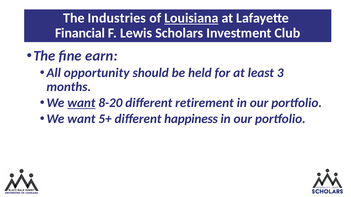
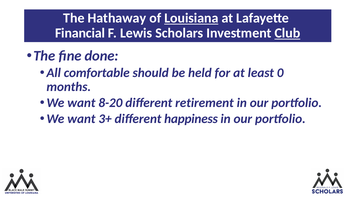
Industries: Industries -> Hathaway (117, 18)
Club underline: none -> present (287, 33)
earn: earn -> done (102, 56)
opportunity: opportunity -> comfortable (97, 73)
3: 3 -> 0 (280, 73)
want underline: present -> none (81, 103)
5+: 5+ -> 3+ (105, 119)
